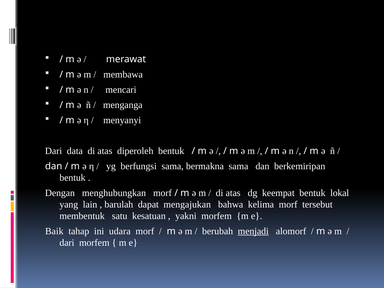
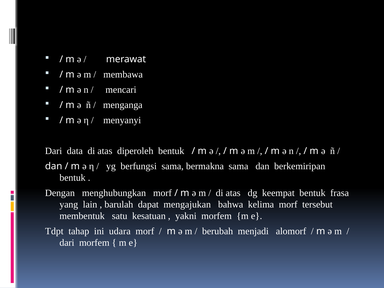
lokal: lokal -> frasa (340, 193)
Baik: Baik -> Tdpt (54, 231)
menjadi underline: present -> none (253, 231)
